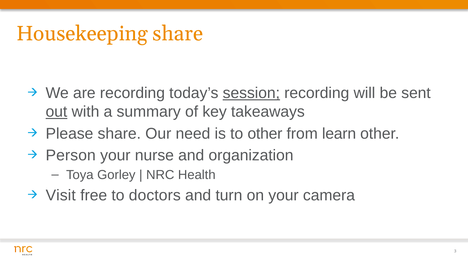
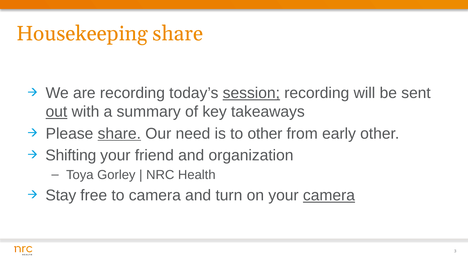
share underline: none -> present (119, 134)
learn: learn -> early (339, 134)
Person: Person -> Shifting (71, 156)
nurse: nurse -> friend (154, 156)
Visit: Visit -> Stay (61, 196)
to doctors: doctors -> camera (155, 196)
camera underline: none -> present (329, 196)
